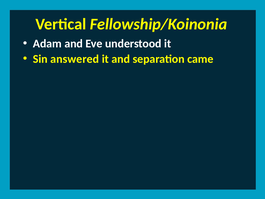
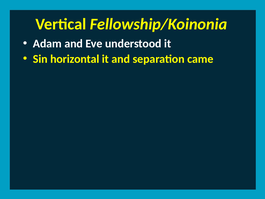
answered: answered -> horizontal (75, 59)
